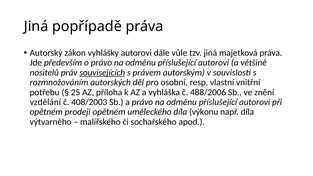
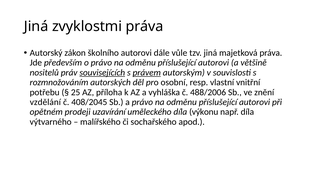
popřípadě: popřípadě -> zvyklostmi (87, 26)
vyhlášky: vyhlášky -> školního (103, 53)
právem underline: none -> present (147, 73)
408/2003: 408/2003 -> 408/2045 (89, 102)
prodeji opětném: opětném -> uzavírání (109, 112)
